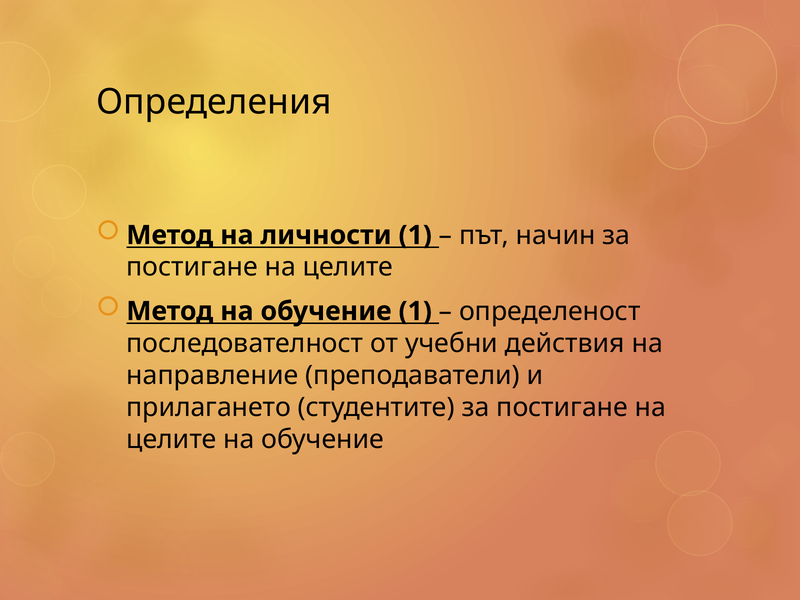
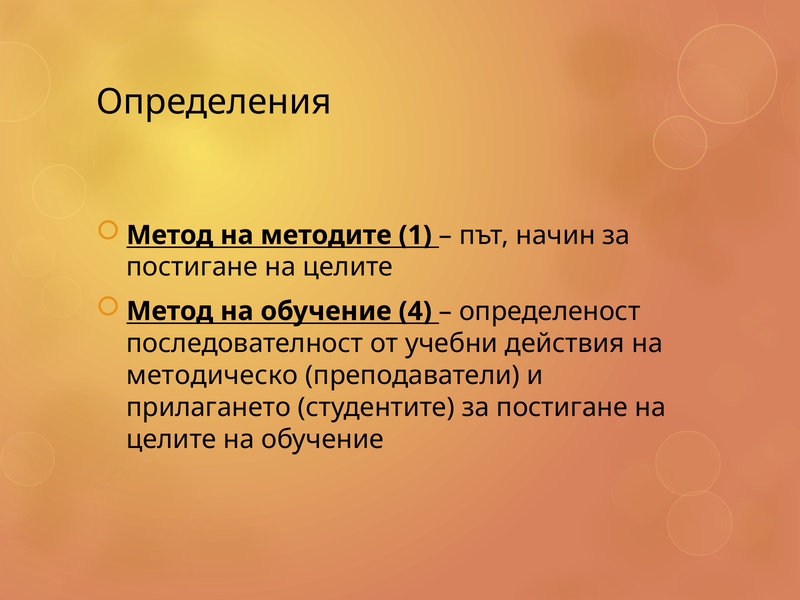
личности: личности -> методите (326, 235)
обучение 1: 1 -> 4 (415, 311)
направление: направление -> методическо (212, 375)
